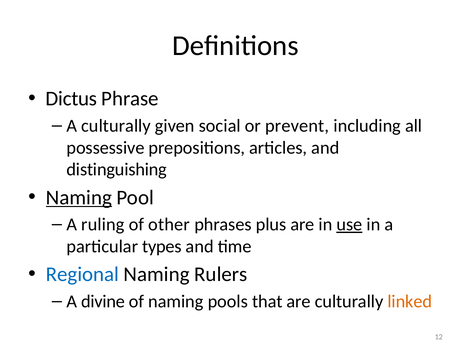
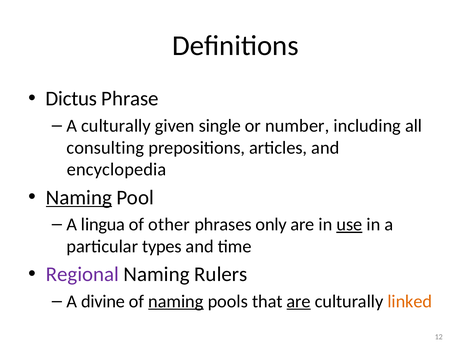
social: social -> single (220, 126)
prevent: prevent -> number (297, 126)
possessive: possessive -> consulting (105, 148)
distinguishing: distinguishing -> encyclopedia (117, 170)
ruling: ruling -> lingua (103, 225)
plus: plus -> only (271, 225)
Regional colour: blue -> purple (82, 275)
naming underline: none -> present (176, 302)
are underline: none -> present (299, 302)
